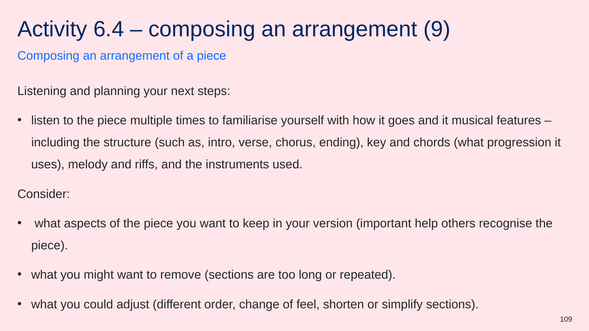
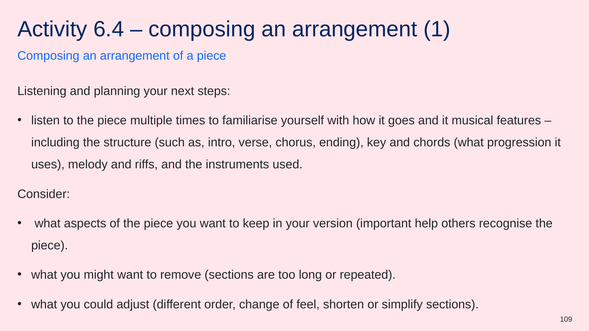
9: 9 -> 1 (437, 29)
